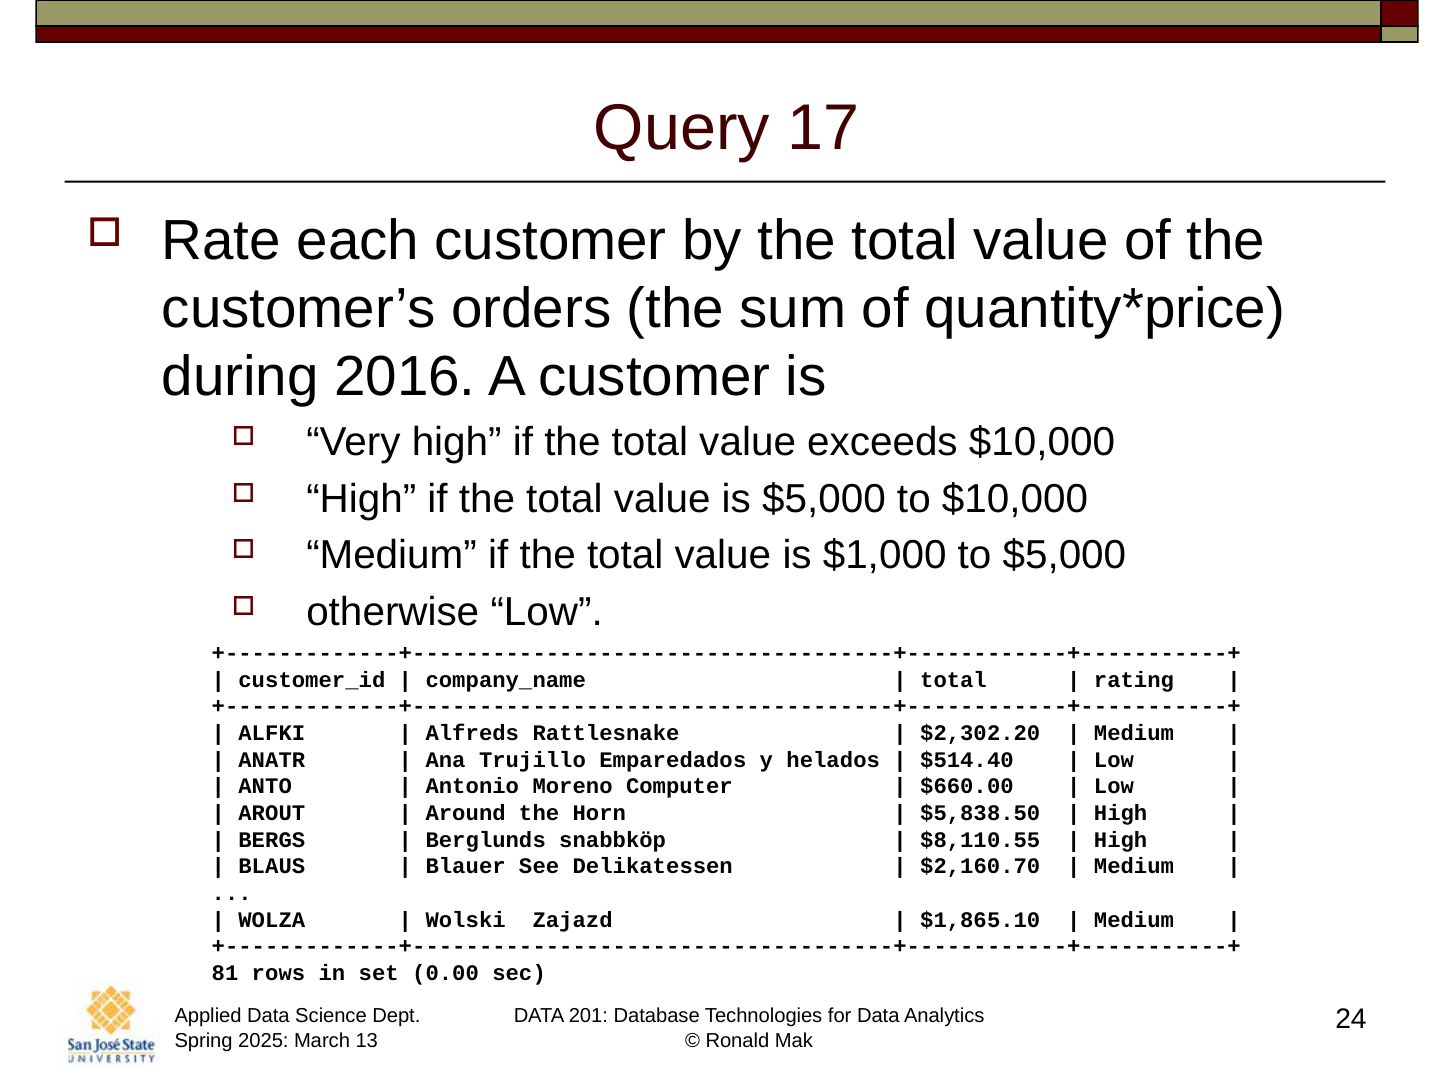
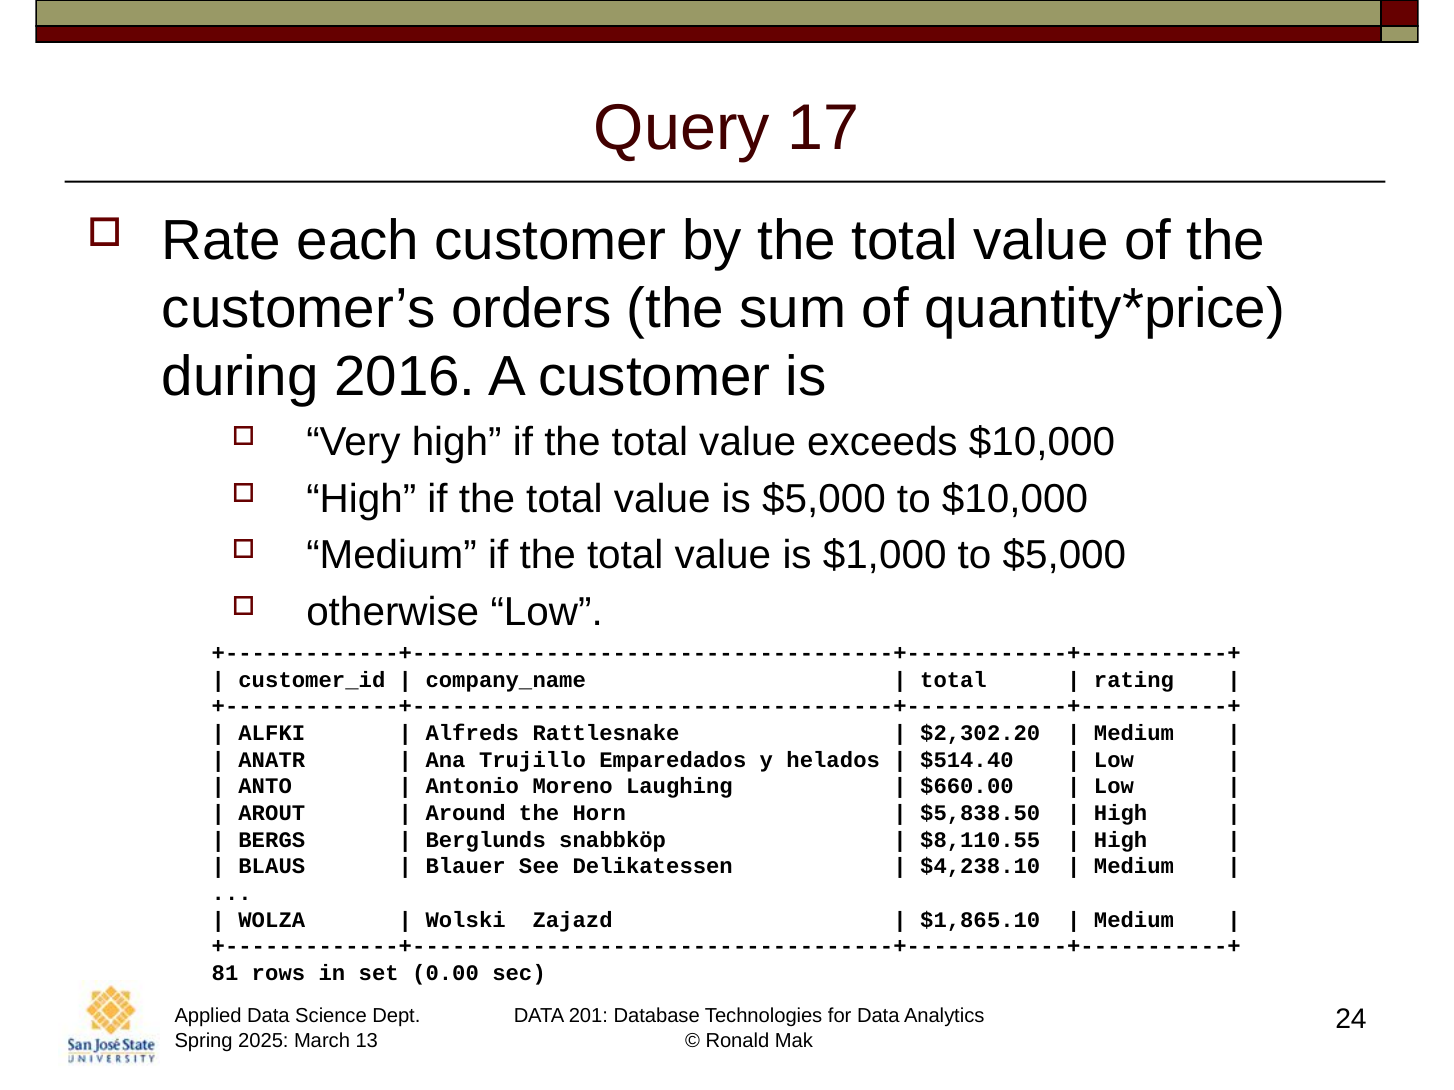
Computer: Computer -> Laughing (679, 787)
$2,160.70: $2,160.70 -> $4,238.10 (980, 867)
